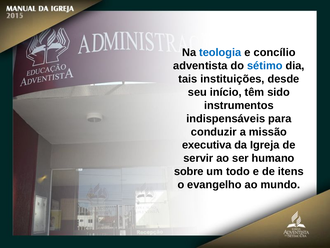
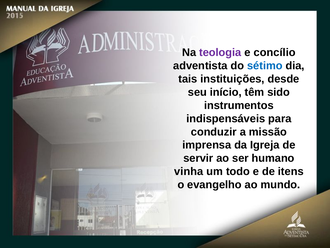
teologia colour: blue -> purple (220, 52)
executiva: executiva -> imprensa (207, 145)
sobre: sobre -> vinha (189, 171)
